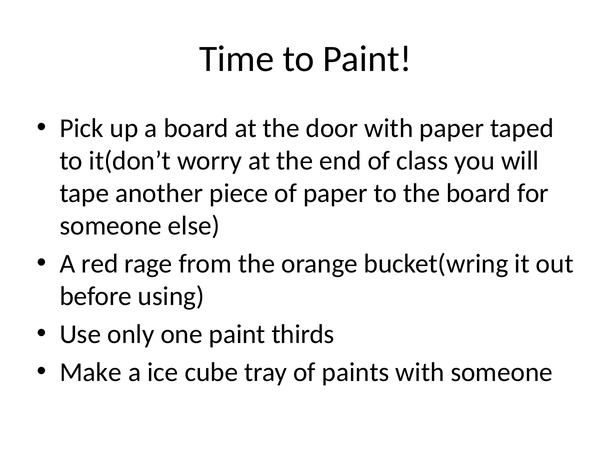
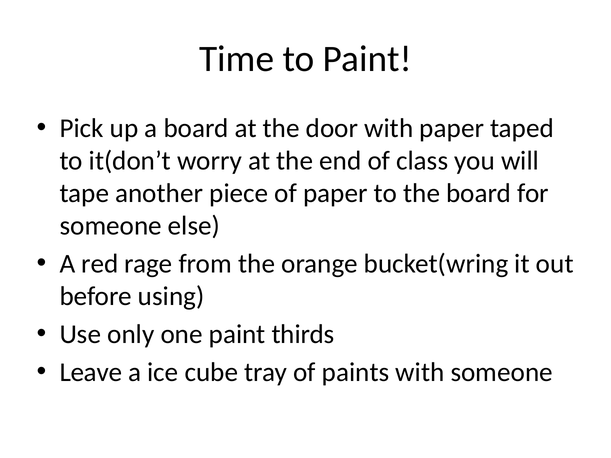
Make: Make -> Leave (91, 373)
